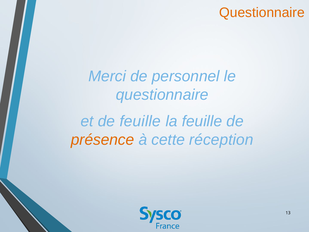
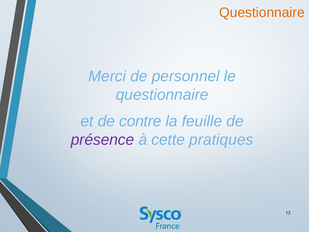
de feuille: feuille -> contre (140, 121)
présence colour: orange -> purple (103, 140)
réception: réception -> pratiques (221, 140)
